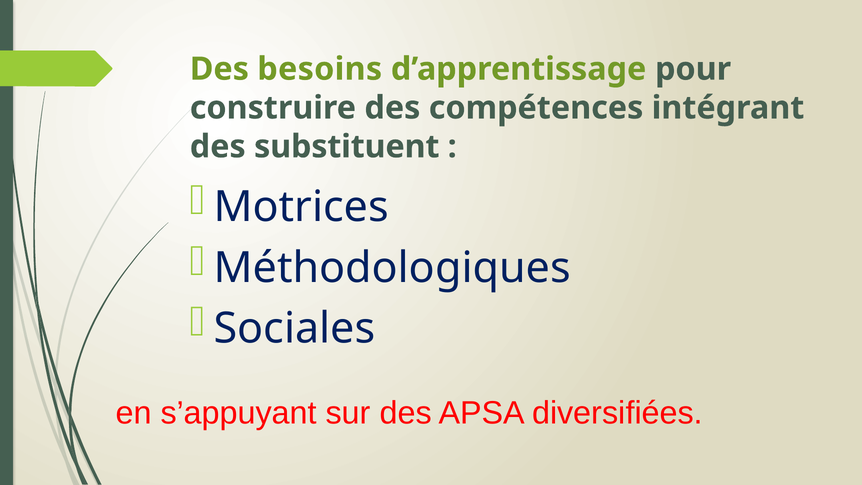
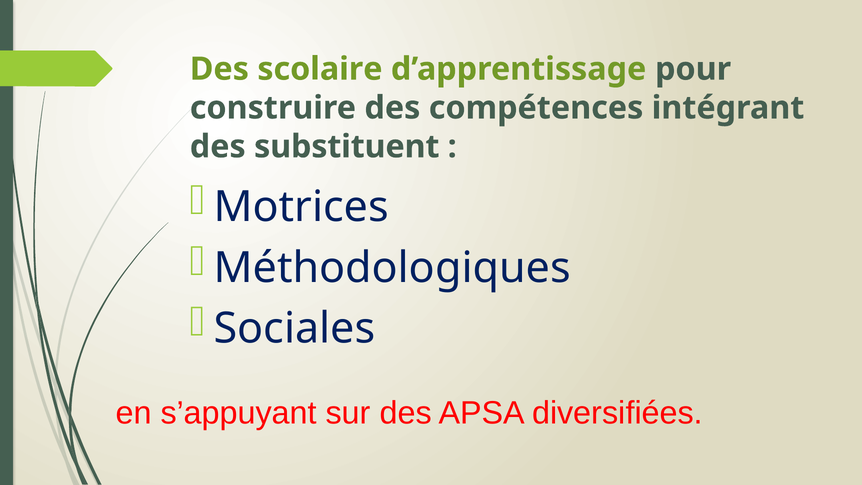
besoins: besoins -> scolaire (320, 69)
